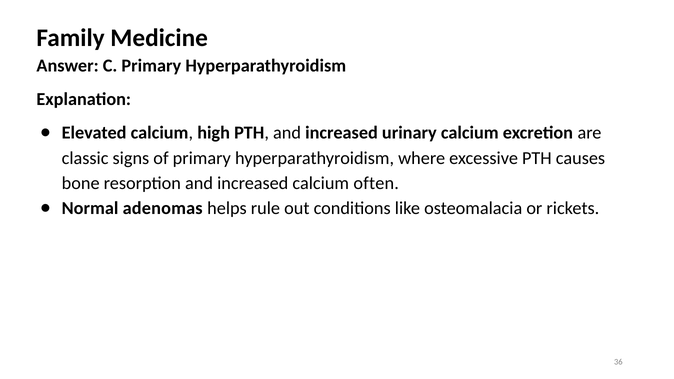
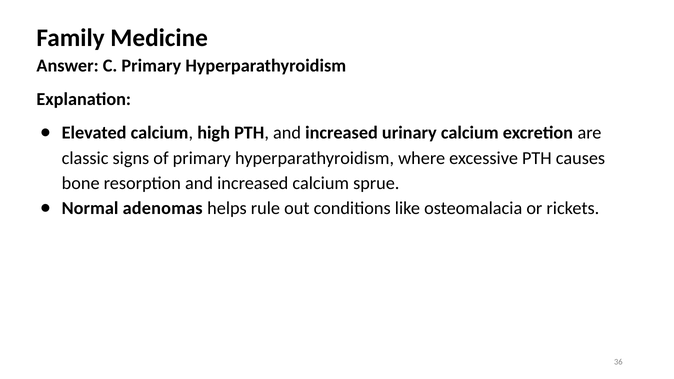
often: often -> sprue (376, 183)
